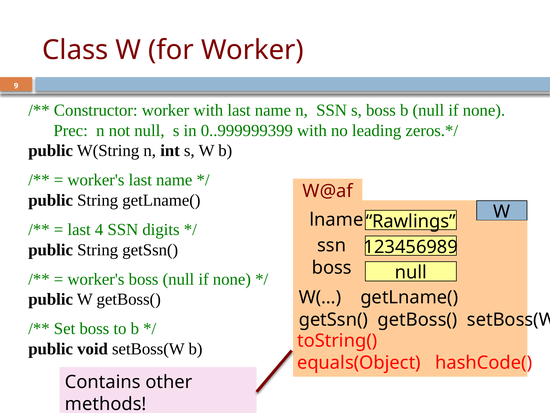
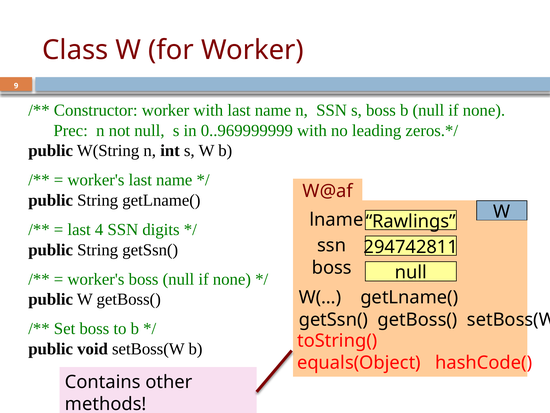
0..999999399: 0..999999399 -> 0..969999999 (247, 130)
123456989: 123456989 -> 294742811 (411, 247)
